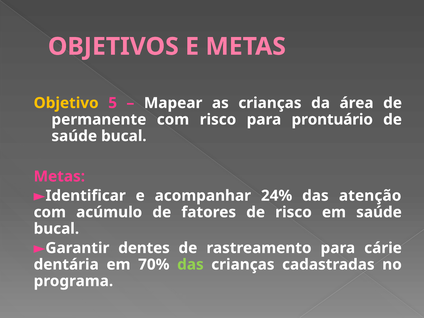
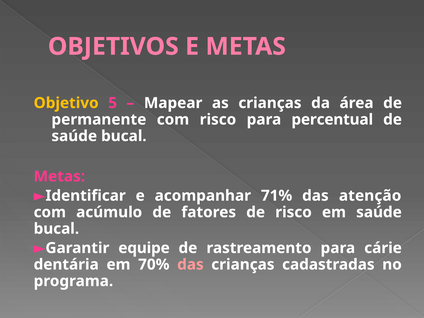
prontuário: prontuário -> percentual (332, 120)
24%: 24% -> 71% (277, 196)
dentes: dentes -> equipe (144, 248)
das colour: light green -> pink (190, 265)
